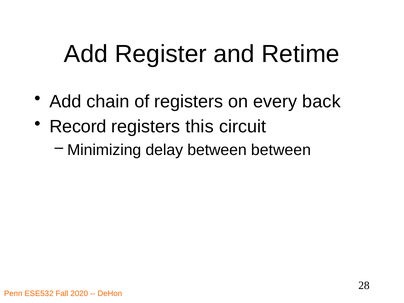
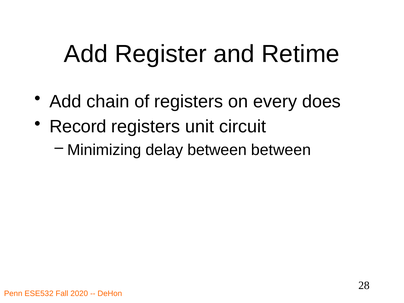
back: back -> does (322, 102)
this: this -> unit (200, 127)
